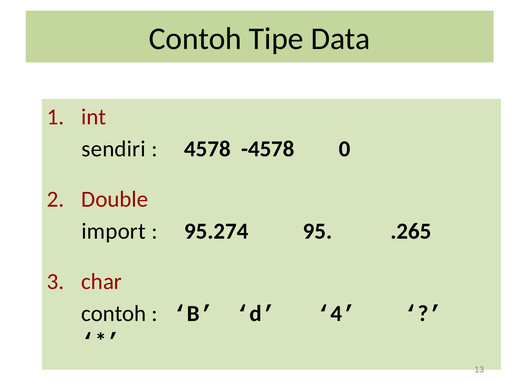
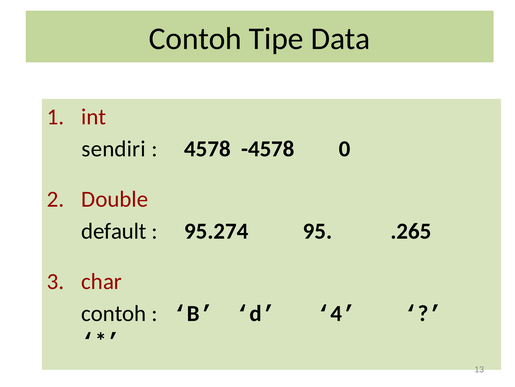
import: import -> default (114, 231)
